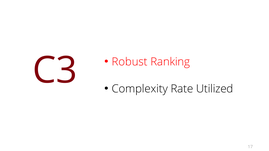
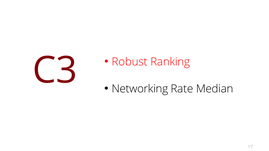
Complexity: Complexity -> Networking (140, 89)
Utilized: Utilized -> Median (215, 89)
